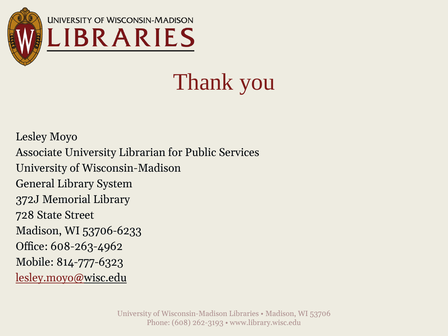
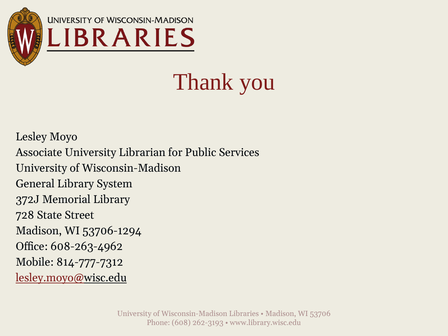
53706-6233: 53706-6233 -> 53706-1294 (112, 231)
814-777-6323: 814-777-6323 -> 814-777-7312 (90, 262)
